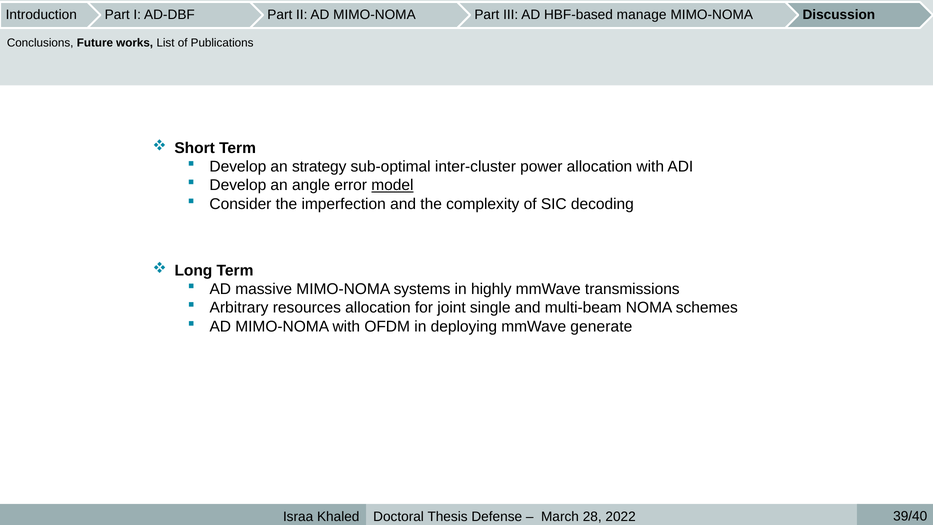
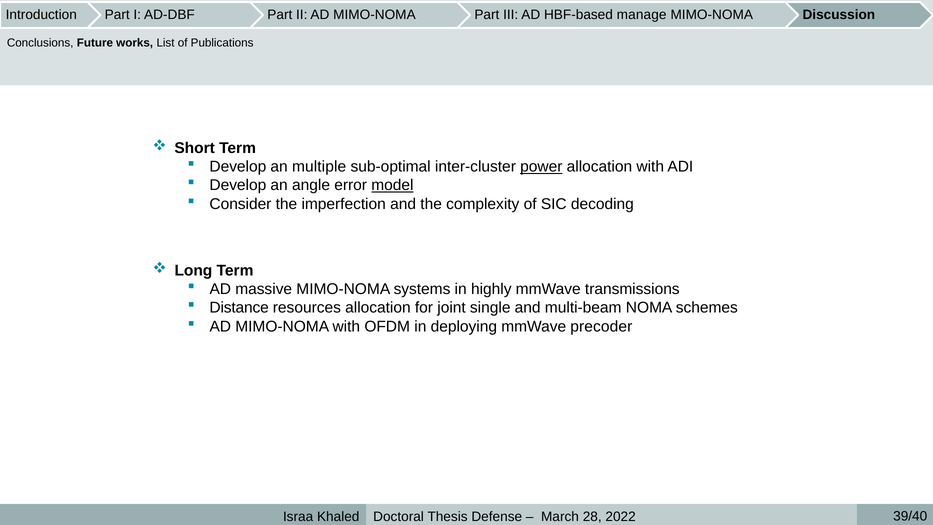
strategy: strategy -> multiple (319, 167)
power underline: none -> present (541, 167)
Arbitrary: Arbitrary -> Distance (239, 308)
generate: generate -> precoder (601, 326)
